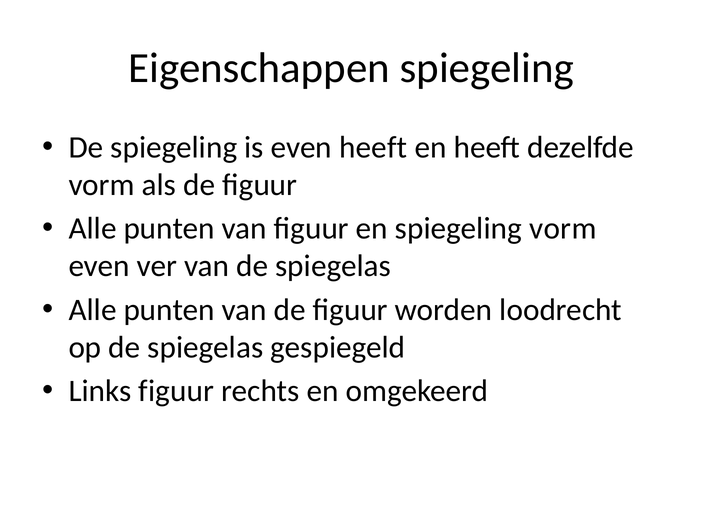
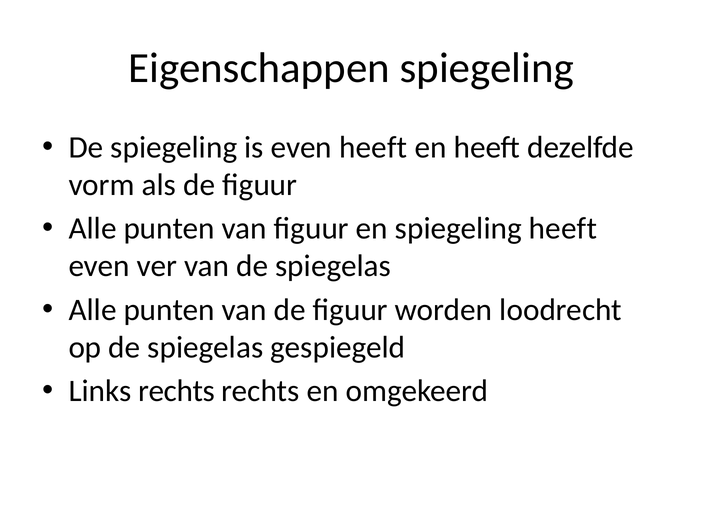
spiegeling vorm: vorm -> heeft (563, 229)
Links figuur: figuur -> rechts (177, 391)
